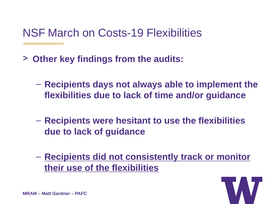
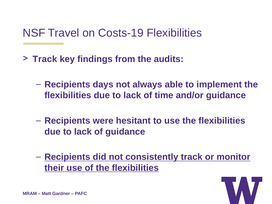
March: March -> Travel (64, 33)
Other: Other -> Track (45, 59)
